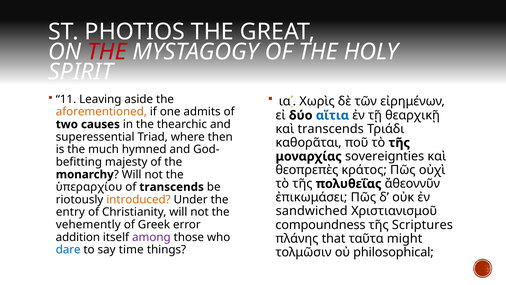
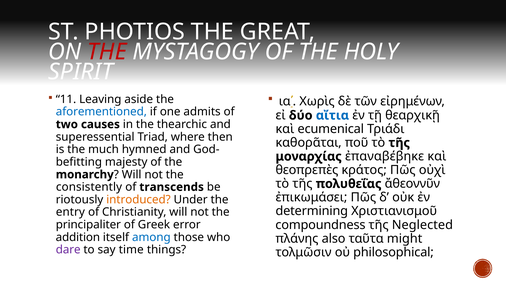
aforementioned colour: orange -> blue (101, 112)
καὶ transcends: transcends -> ecumenical (331, 129)
sovereignties: sovereignties -> ἐπαναβέβηκε (385, 156)
ὑπεραρχίου: ὑπεραρχίου -> consistently (89, 187)
sandwiched: sandwiched -> determining (312, 211)
Scriptures: Scriptures -> Neglected (422, 225)
vehemently: vehemently -> principaliter (88, 224)
among colour: purple -> blue (151, 237)
that: that -> also (334, 238)
dare colour: blue -> purple (68, 249)
